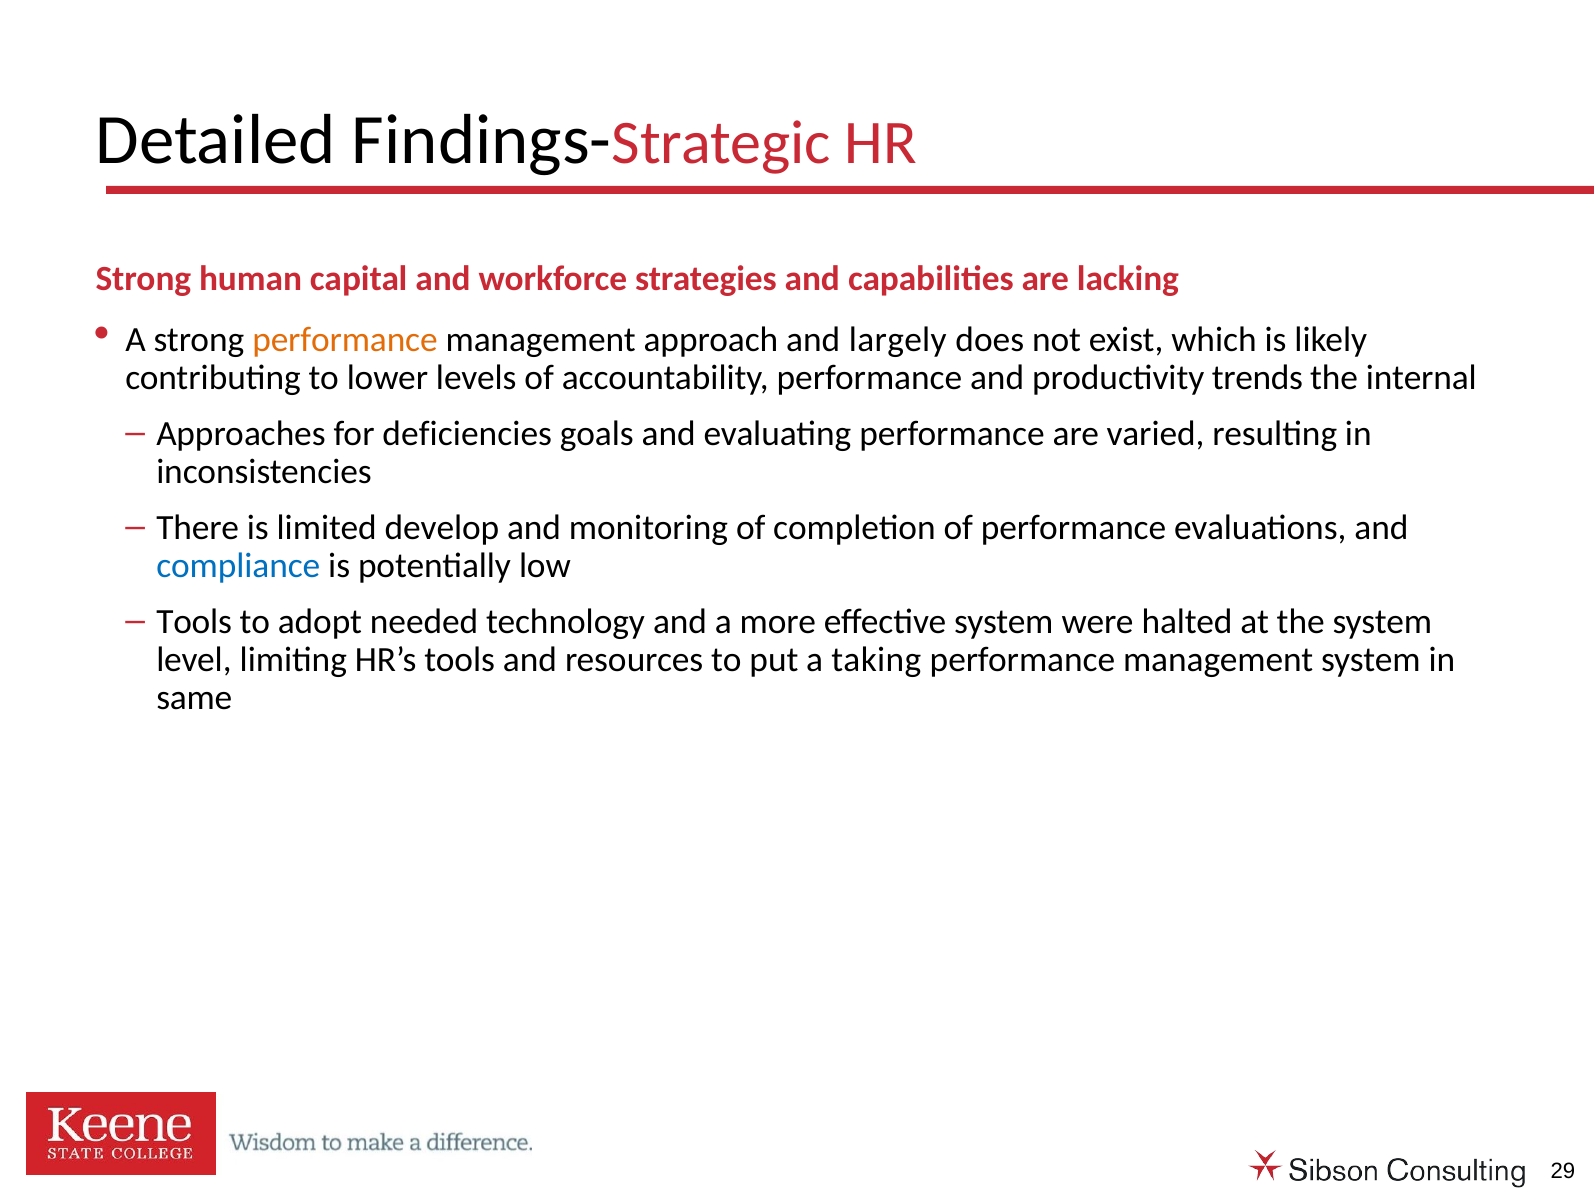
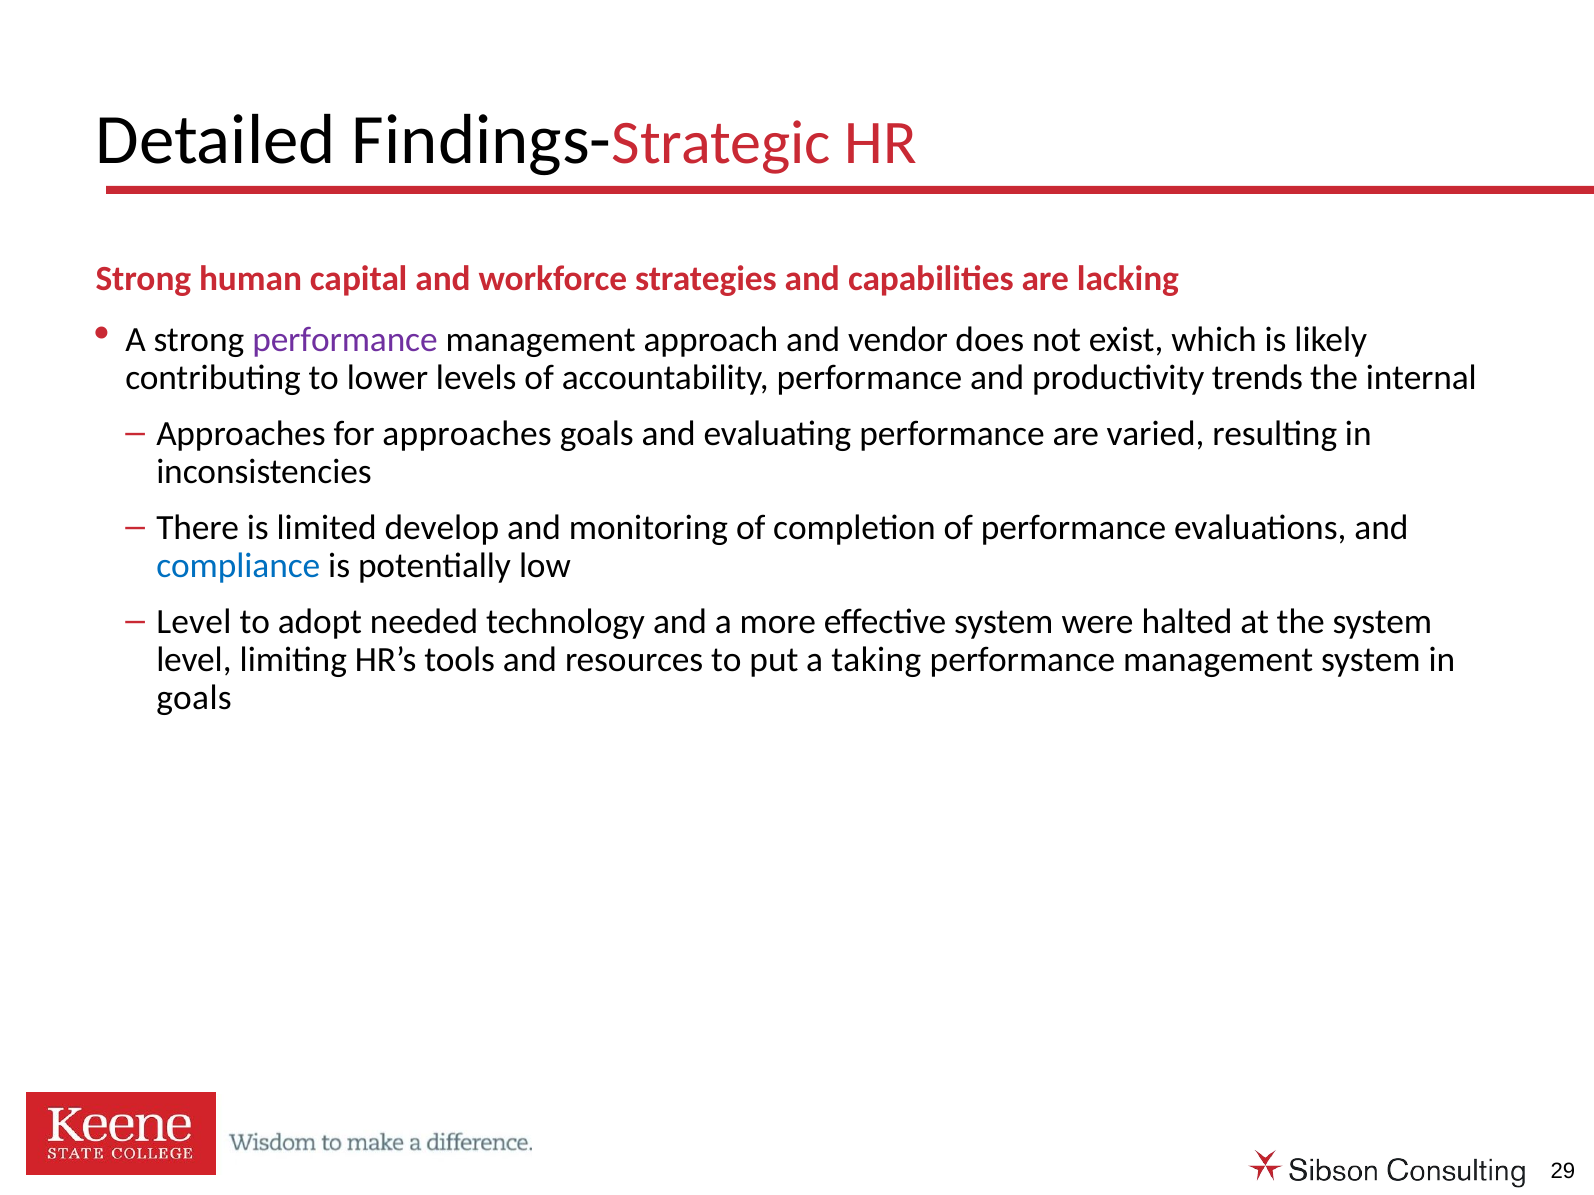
performance colour: orange -> purple (345, 340)
largely: largely -> vendor (898, 340)
for deficiencies: deficiencies -> approaches (467, 434)
Tools: Tools -> Level (194, 622)
same: same -> goals (194, 698)
